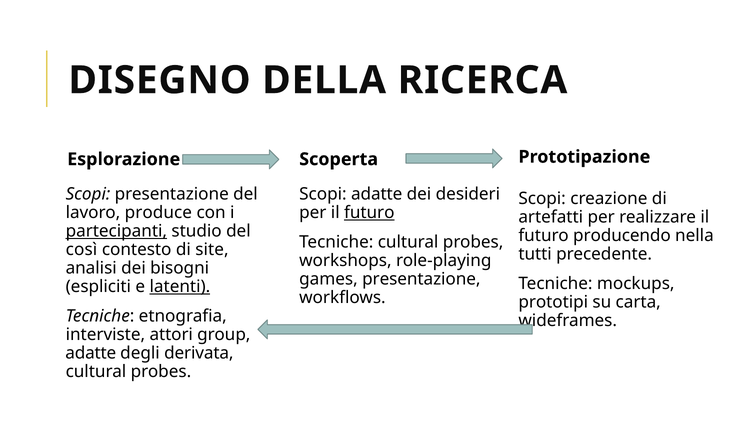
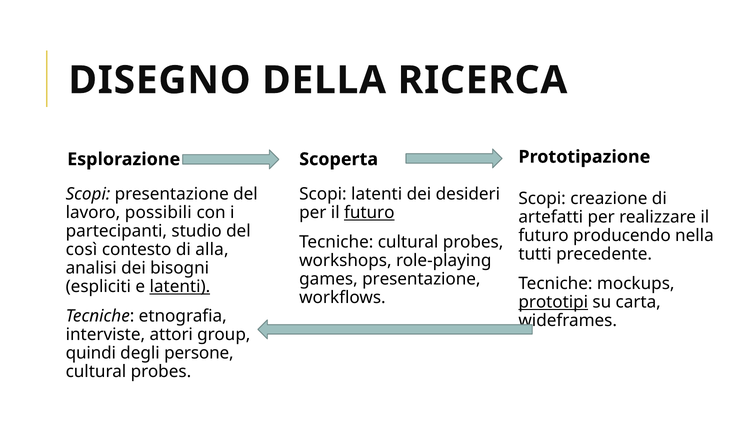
Scopi adatte: adatte -> latenti (377, 194)
produce: produce -> possibili (158, 213)
partecipanti underline: present -> none (116, 231)
site: site -> alla (212, 250)
prototipi underline: none -> present (553, 302)
adatte: adatte -> quindi (91, 353)
derivata: derivata -> persone (199, 353)
